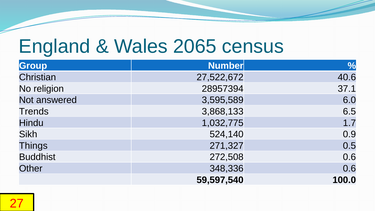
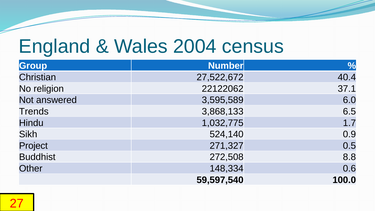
2065: 2065 -> 2004 (195, 46)
40.6: 40.6 -> 40.4 (347, 77)
28957394: 28957394 -> 22122062 (223, 89)
Things: Things -> Project (33, 146)
272,508 0.6: 0.6 -> 8.8 (349, 157)
348,336: 348,336 -> 148,334 (227, 168)
